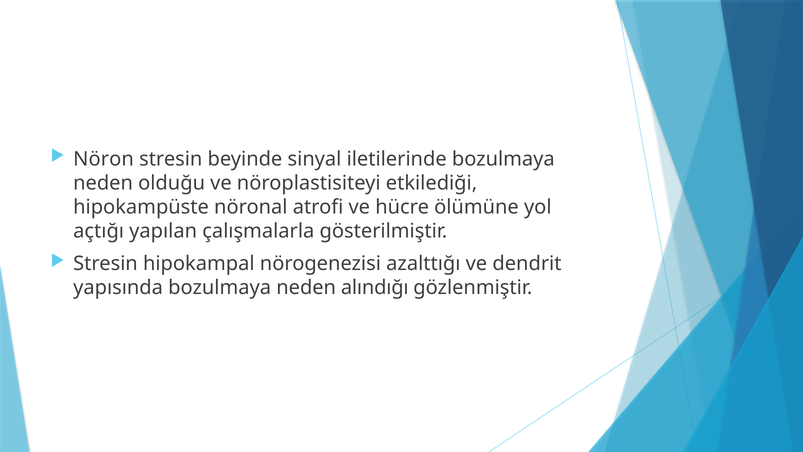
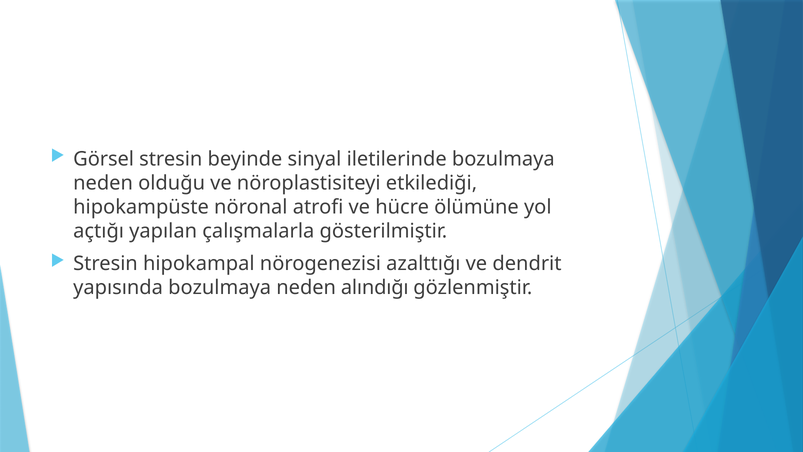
Nöron: Nöron -> Görsel (104, 159)
